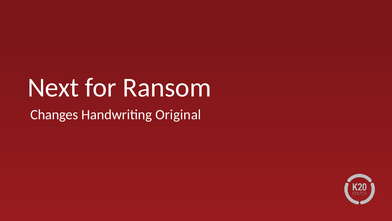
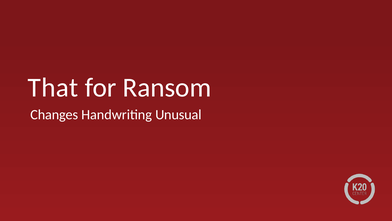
Next: Next -> That (53, 88)
Original: Original -> Unusual (178, 114)
